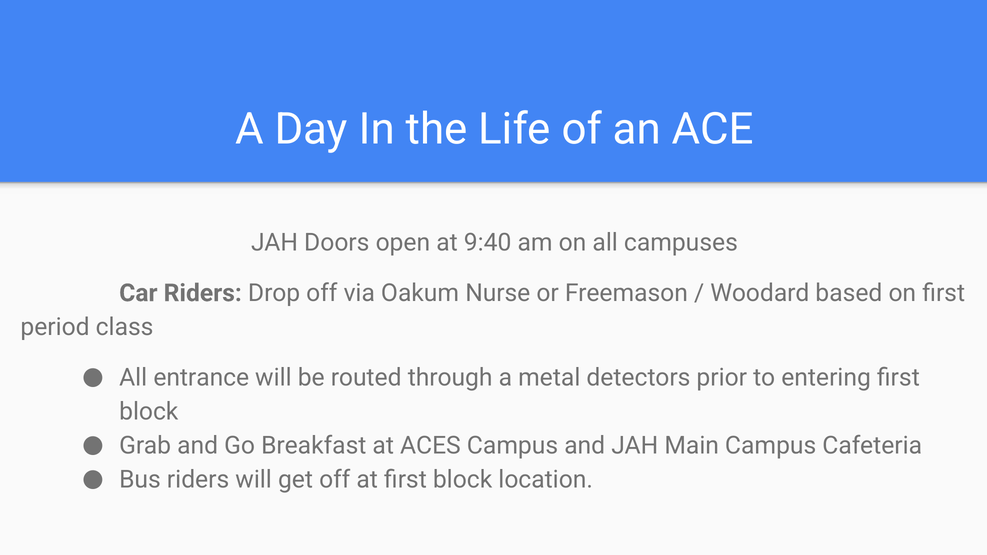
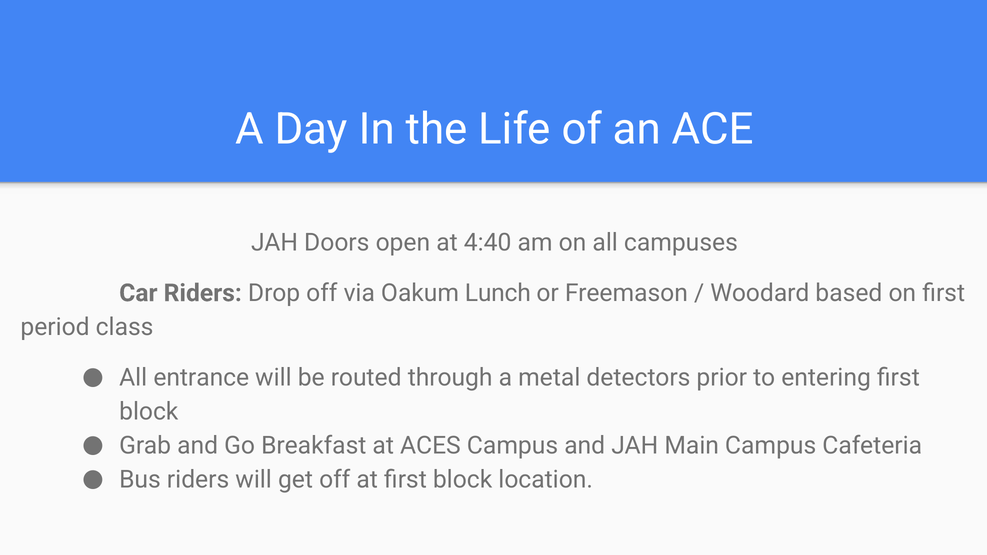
9:40: 9:40 -> 4:40 (488, 243)
Nurse: Nurse -> Lunch (498, 293)
